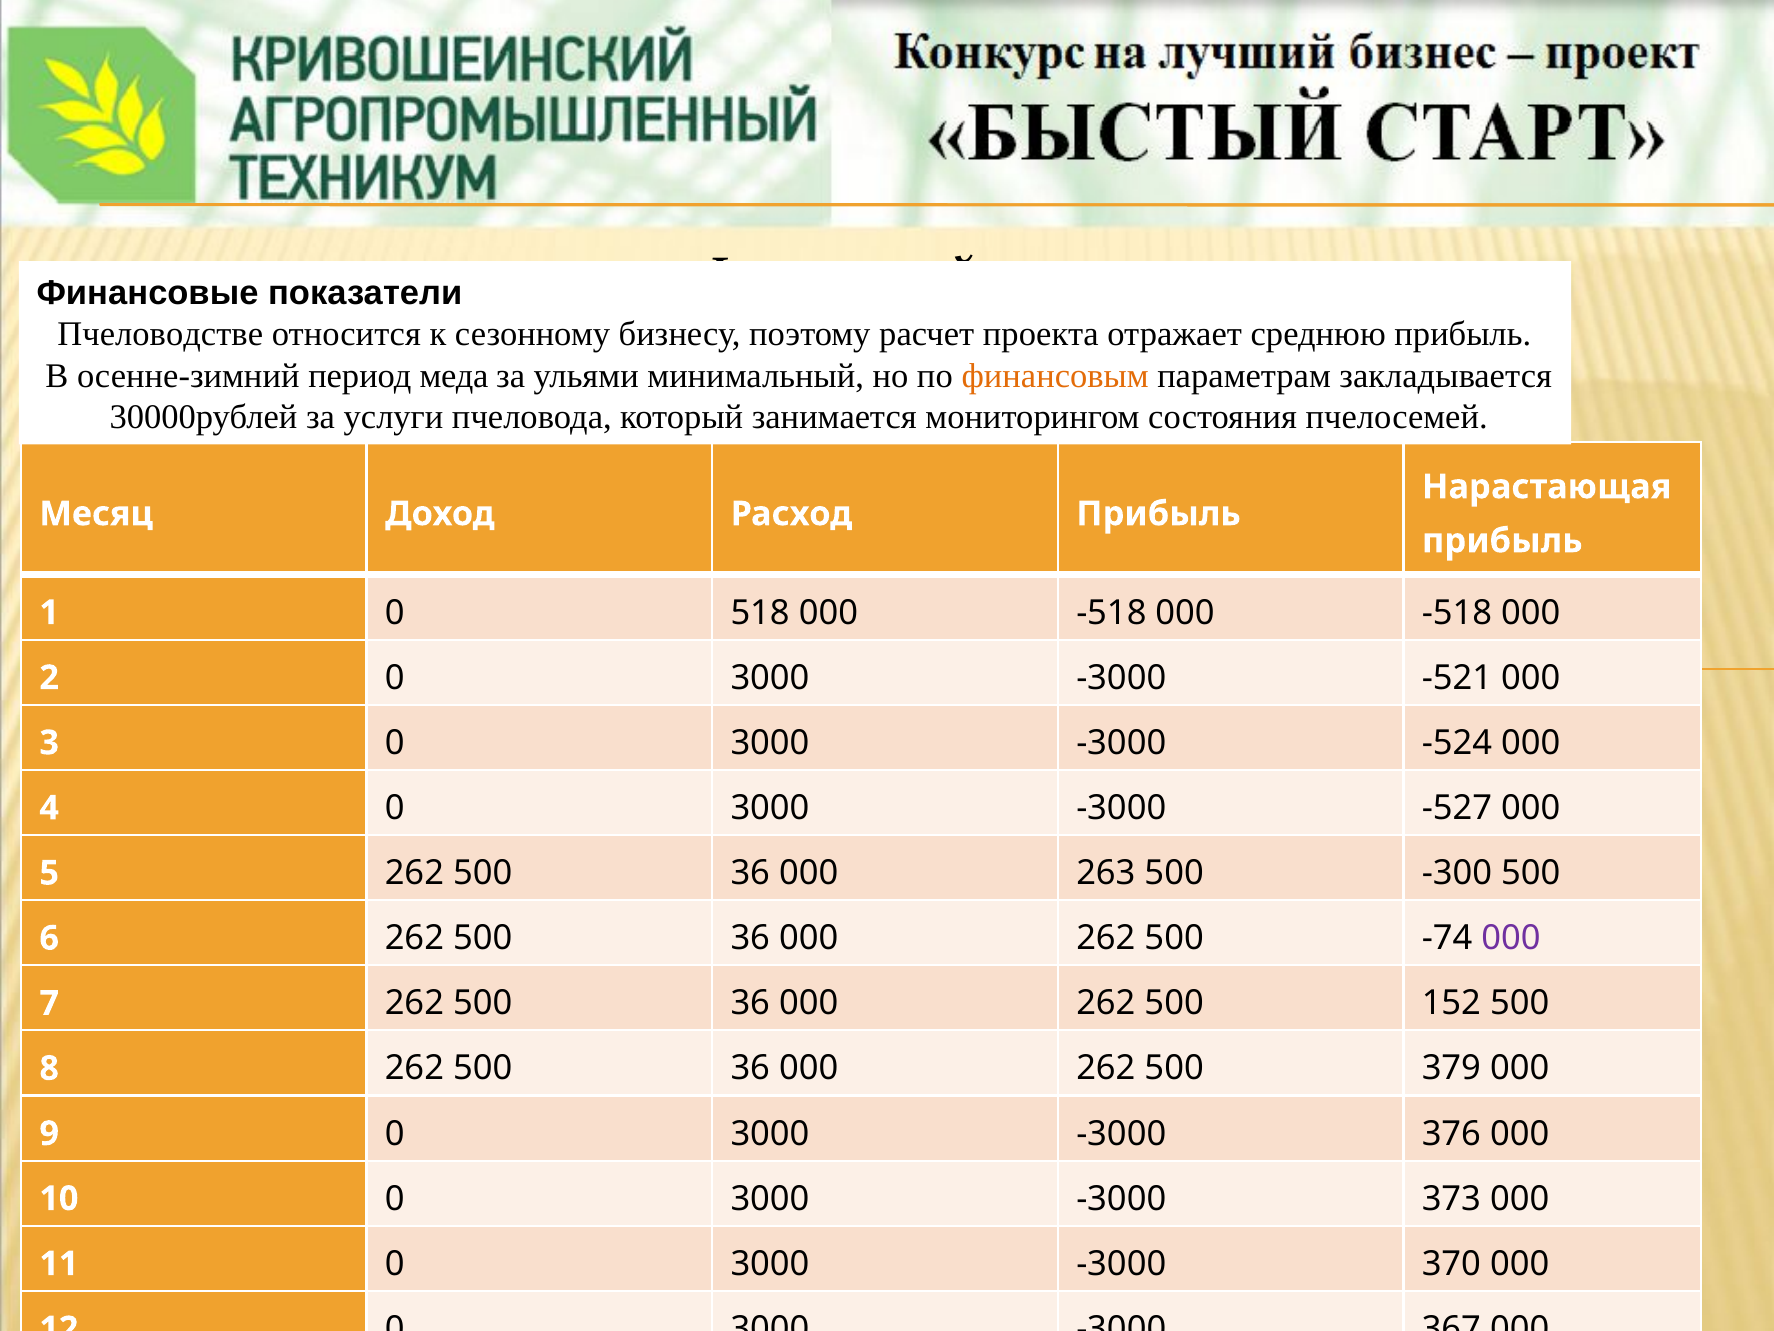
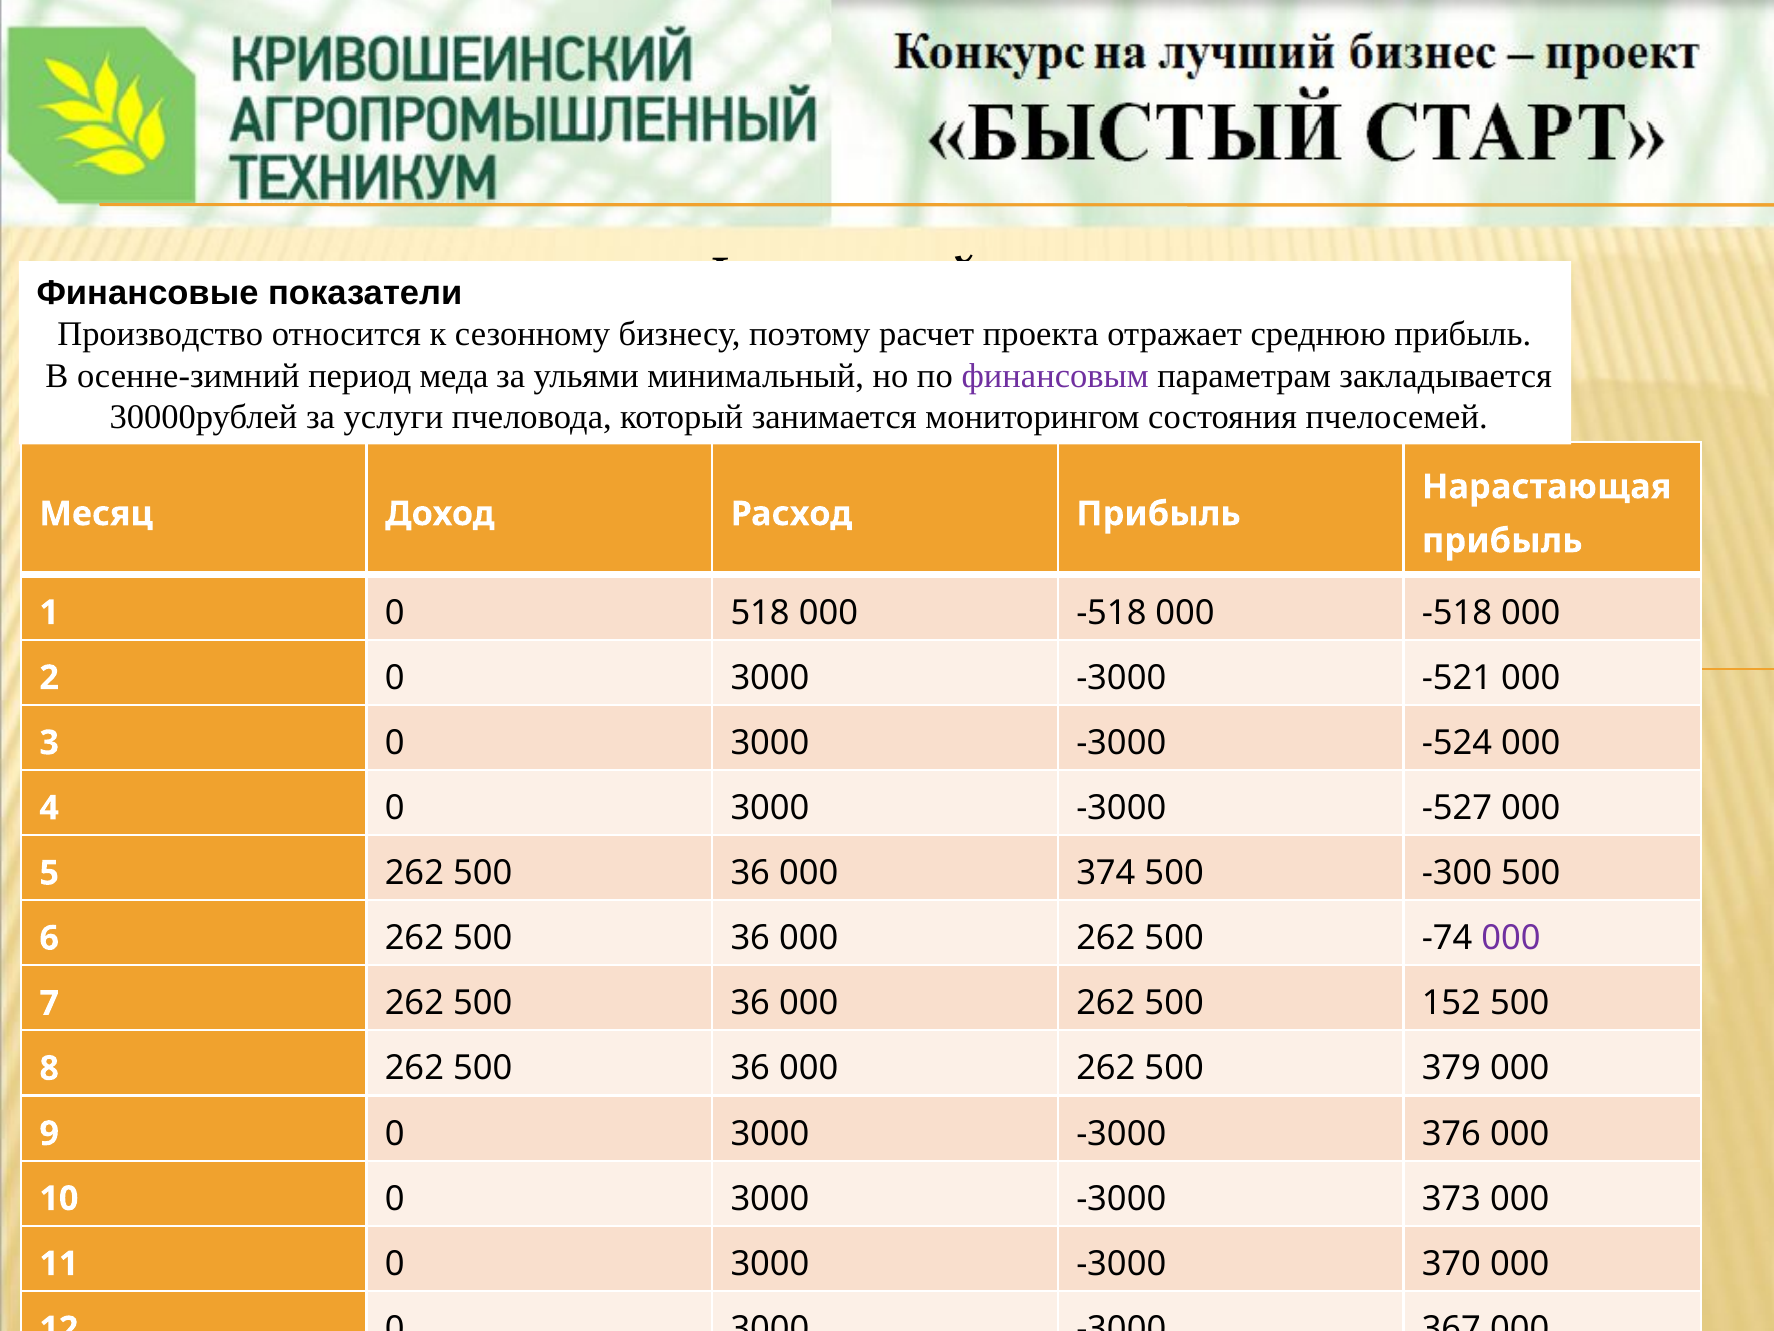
Пчеловодстве: Пчеловодстве -> Производство (160, 334)
финансовым colour: orange -> purple (1055, 376)
263: 263 -> 374 (1106, 873)
